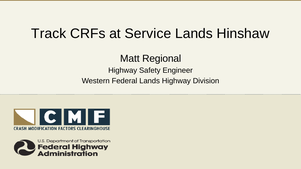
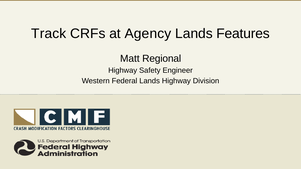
Service: Service -> Agency (148, 34)
Hinshaw: Hinshaw -> Features (243, 34)
